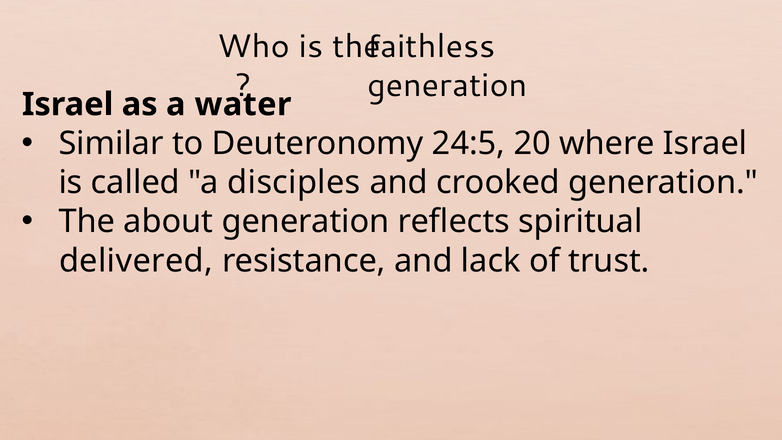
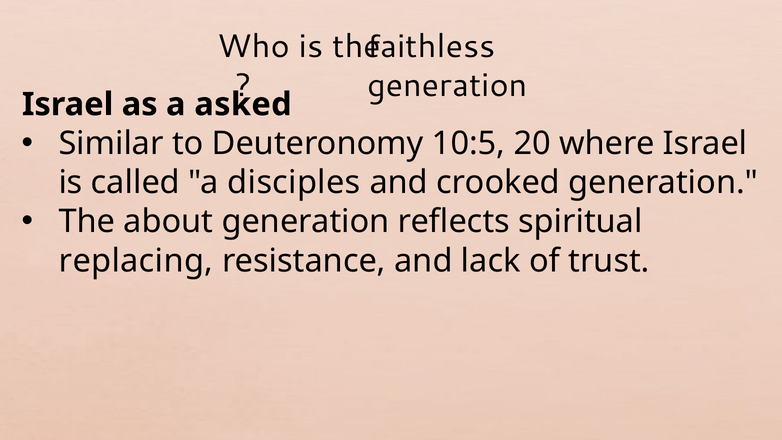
water: water -> asked (243, 104)
24:5: 24:5 -> 10:5 (469, 143)
delivered: delivered -> replacing (136, 261)
